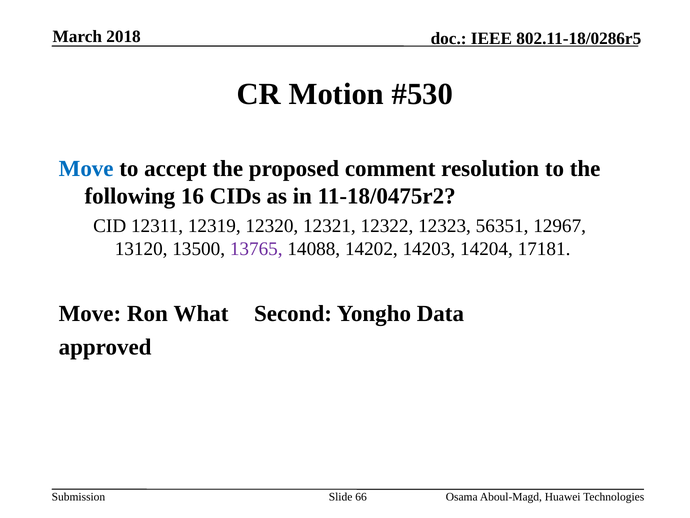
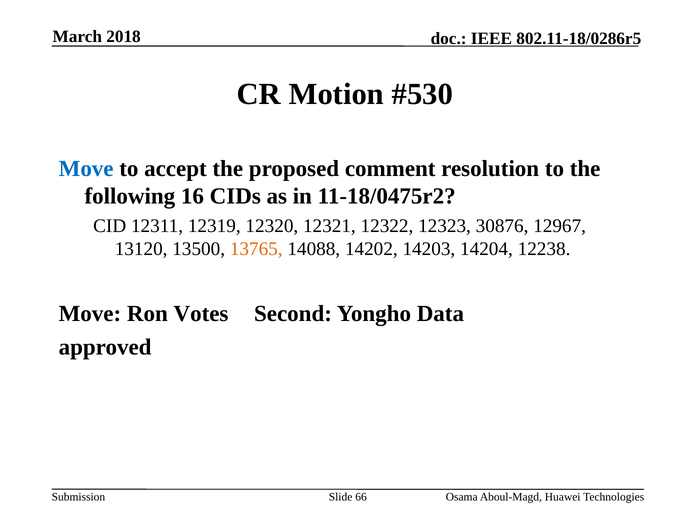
56351: 56351 -> 30876 (502, 226)
13765 colour: purple -> orange (256, 249)
17181: 17181 -> 12238 (544, 249)
What: What -> Votes (201, 314)
